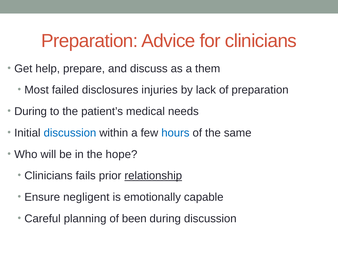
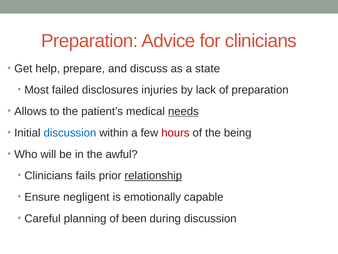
them: them -> state (208, 68)
During: During -> Allows (31, 111)
needs underline: none -> present (183, 111)
hours colour: blue -> red (175, 133)
same: same -> being (238, 133)
hope: hope -> awful (122, 154)
